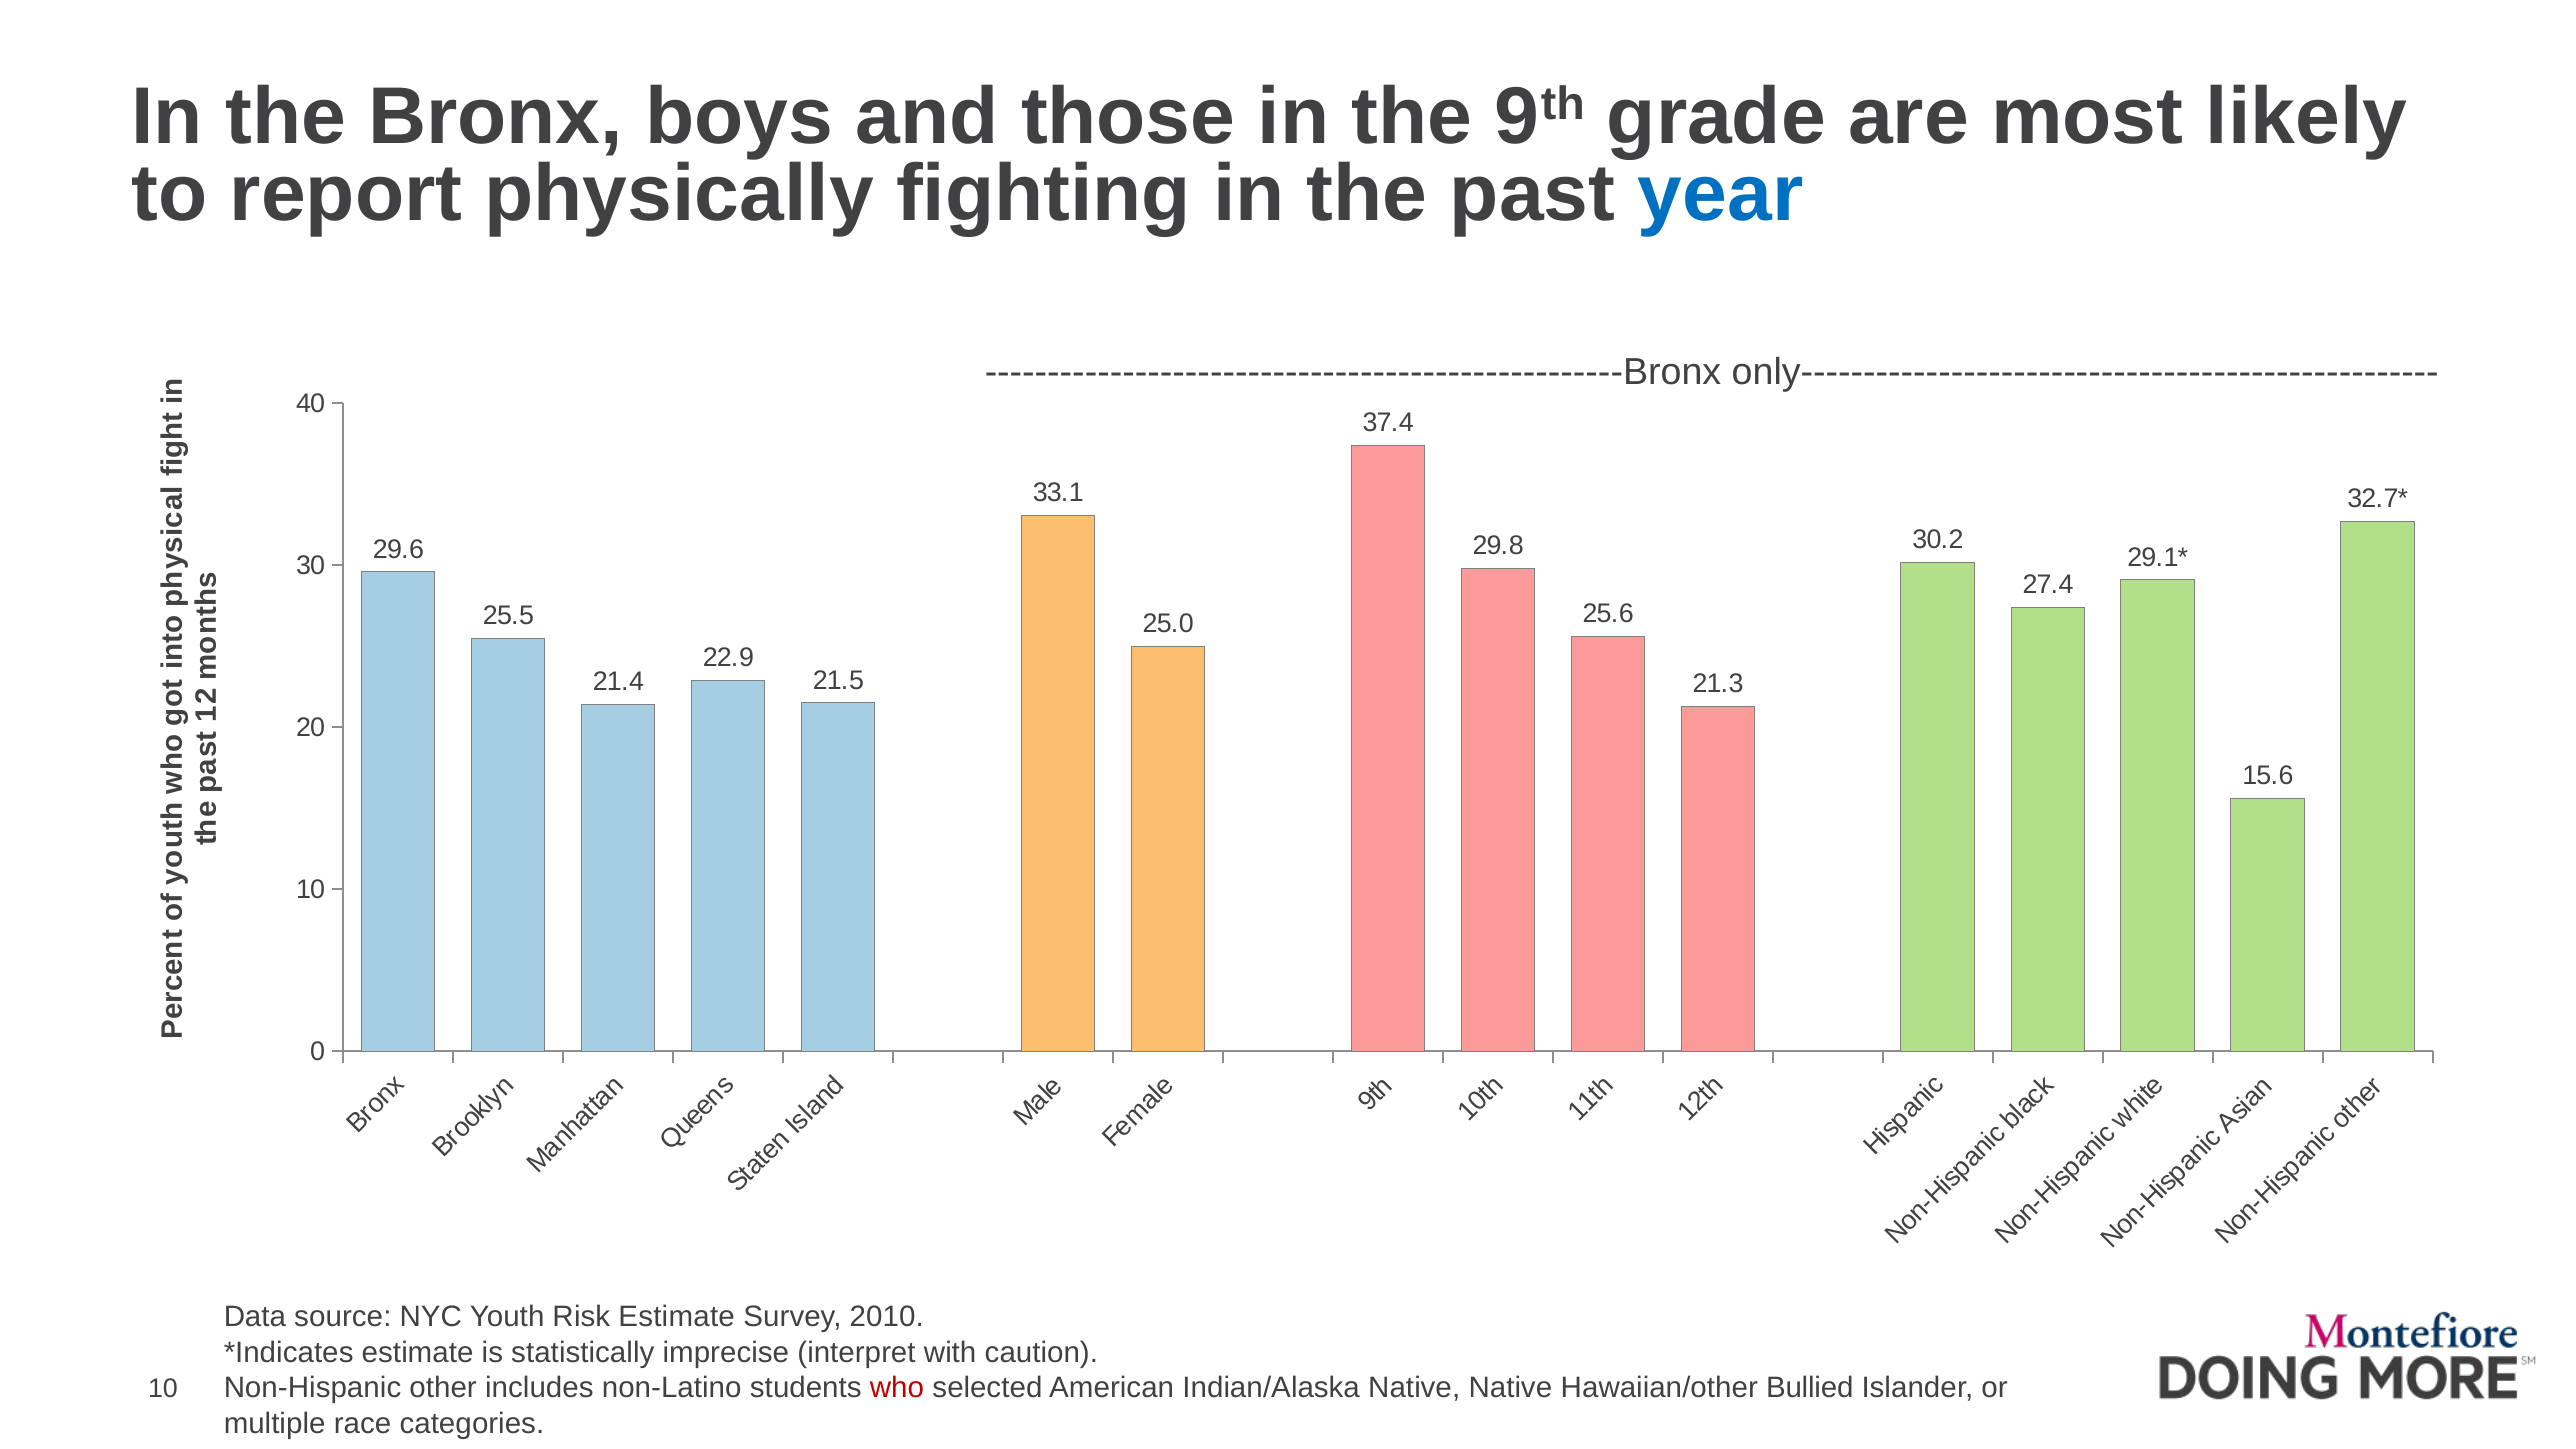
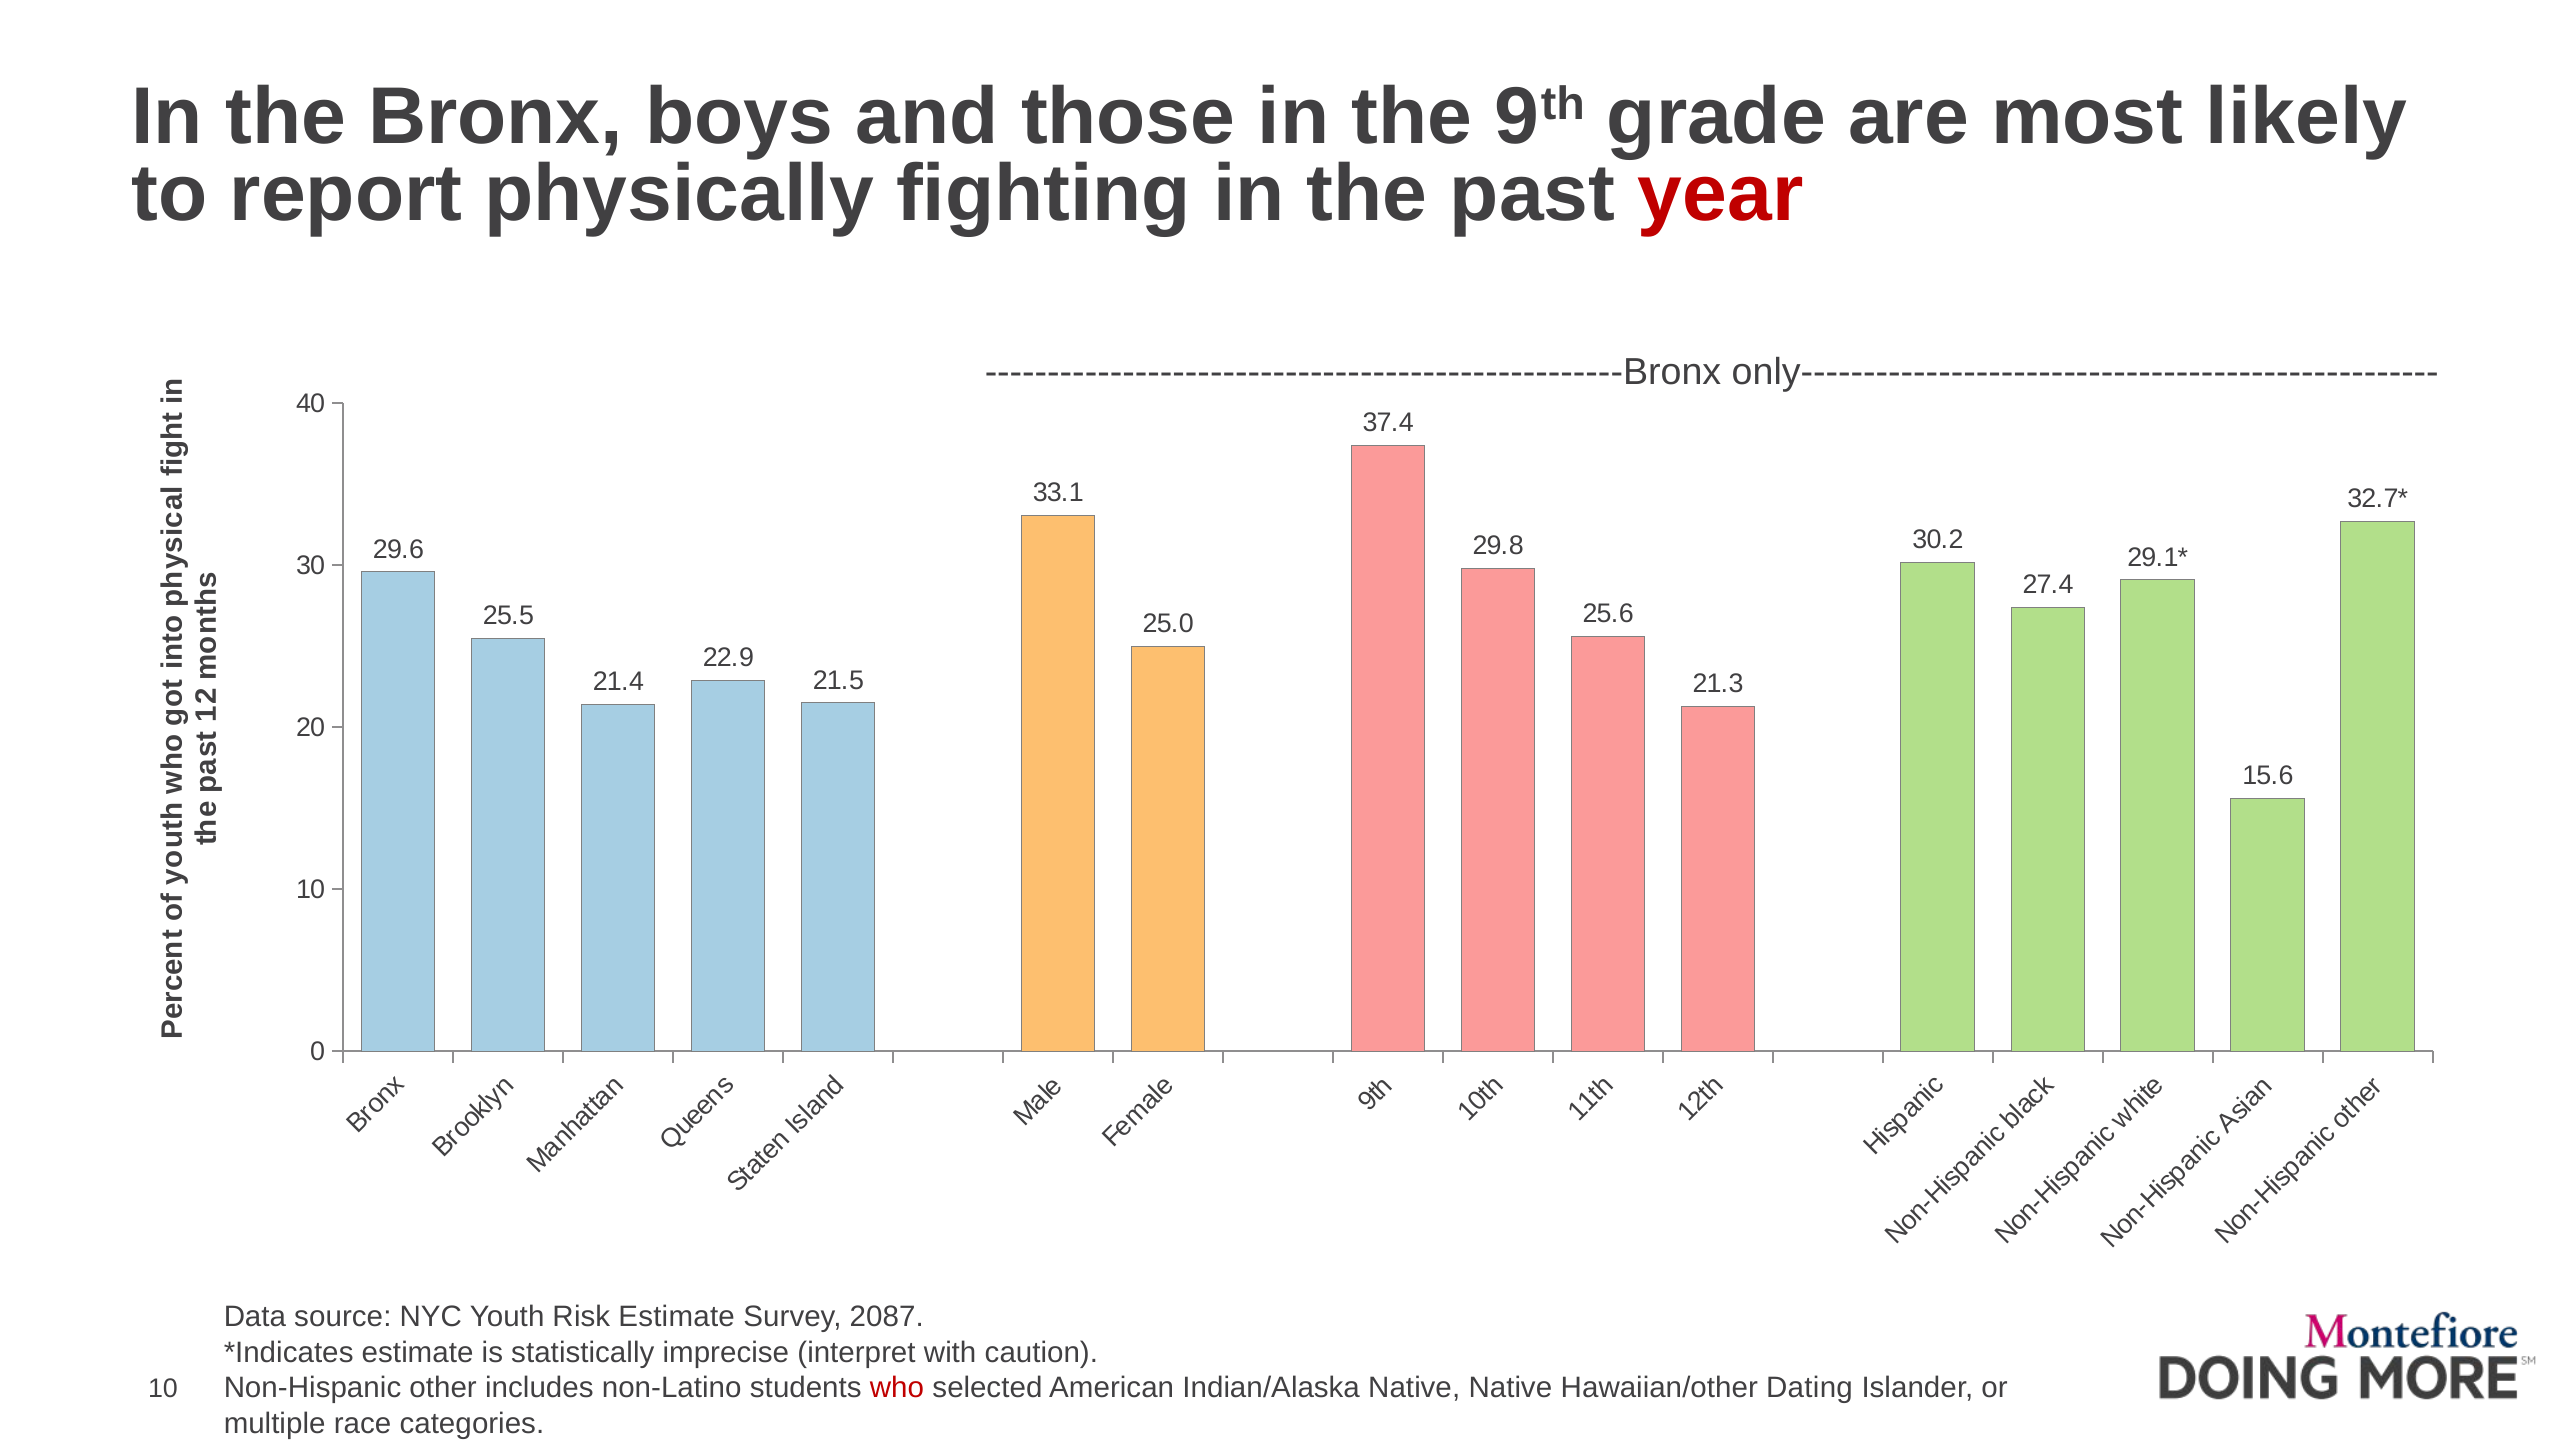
year colour: blue -> red (1721, 194)
2010: 2010 -> 2087 (887, 1318)
Bullied: Bullied -> Dating (1809, 1388)
